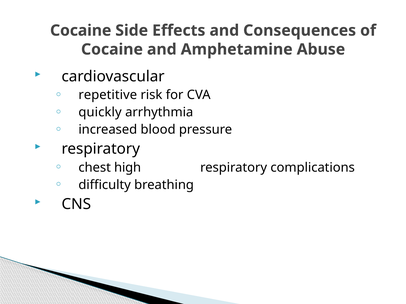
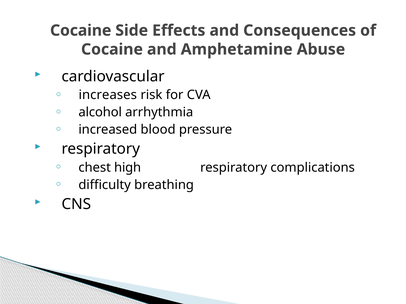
repetitive: repetitive -> increases (108, 95)
quickly: quickly -> alcohol (100, 112)
